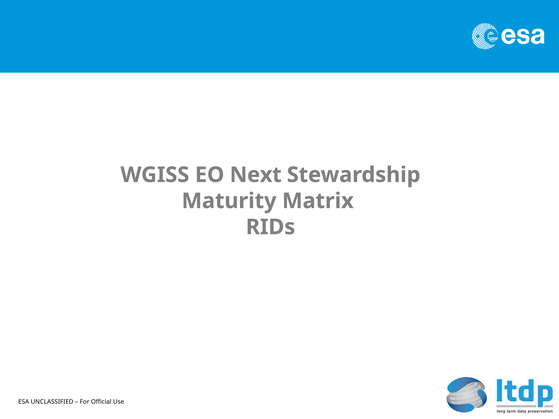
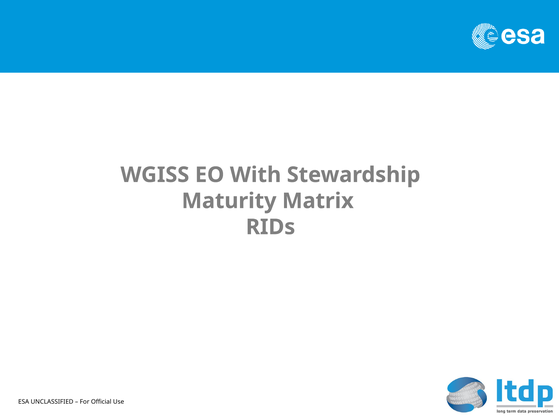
Next: Next -> With (256, 175)
